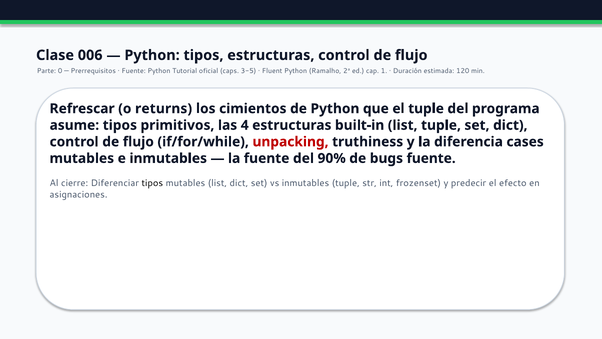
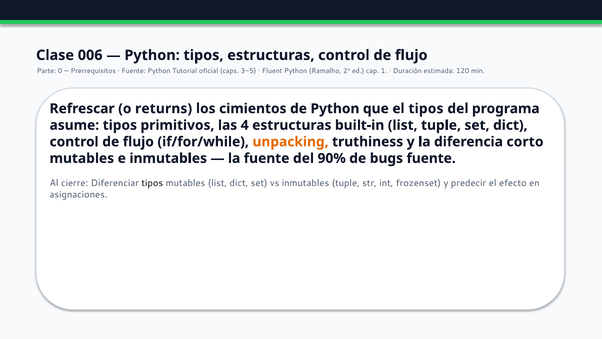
el tuple: tuple -> tipos (426, 109)
unpacking colour: red -> orange (290, 142)
cases: cases -> corto (525, 142)
